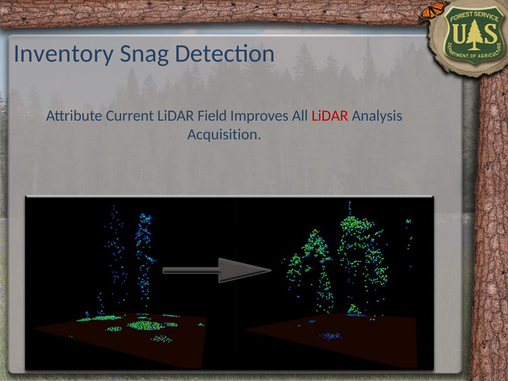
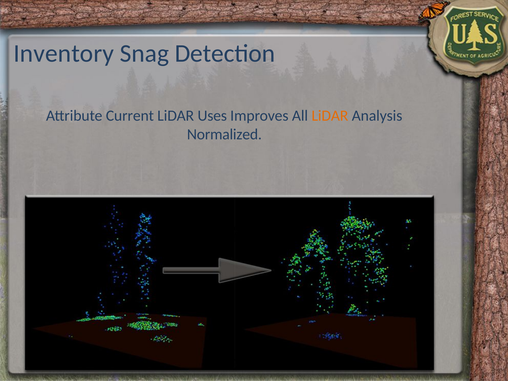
Field: Field -> Uses (212, 116)
LiDAR colour: red -> orange (330, 116)
Acquisition: Acquisition -> Normalized (224, 134)
